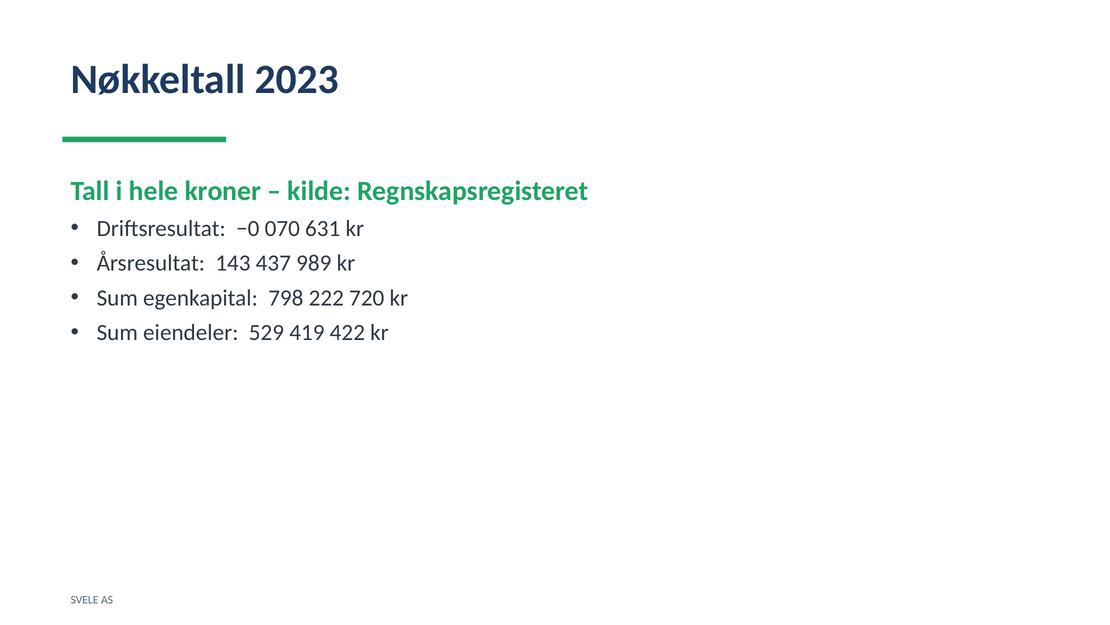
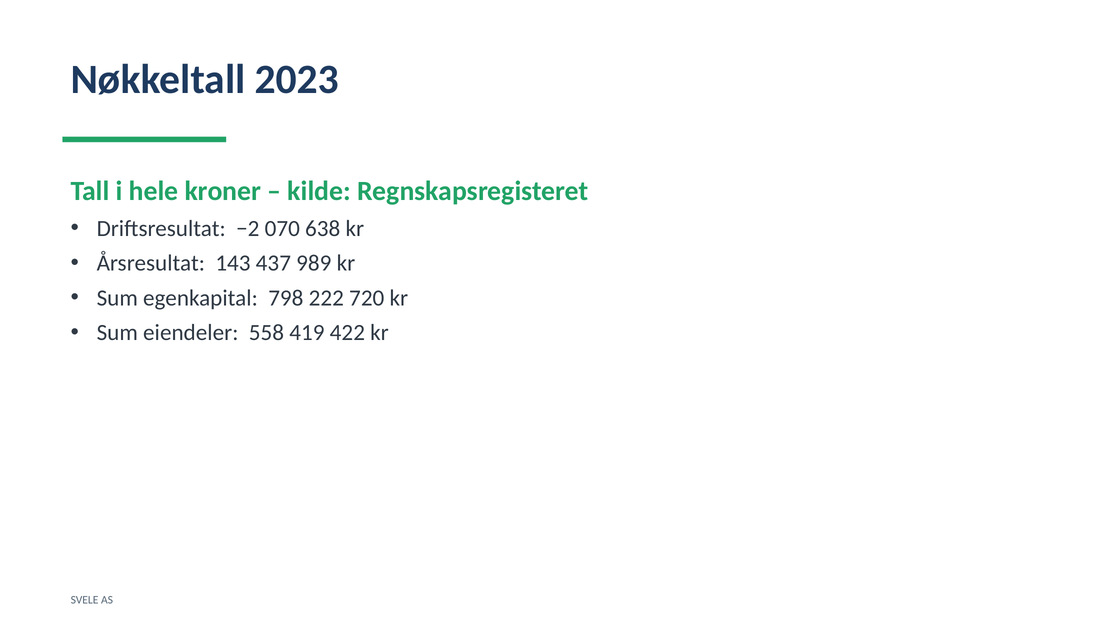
−0: −0 -> −2 (248, 228)
631: 631 -> 638 (323, 228)
529: 529 -> 558 (266, 332)
